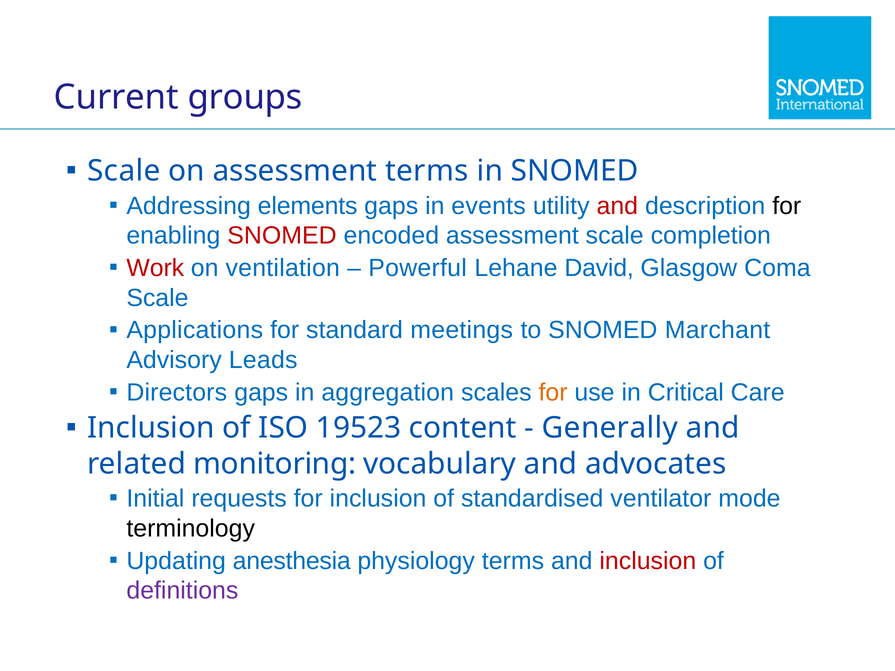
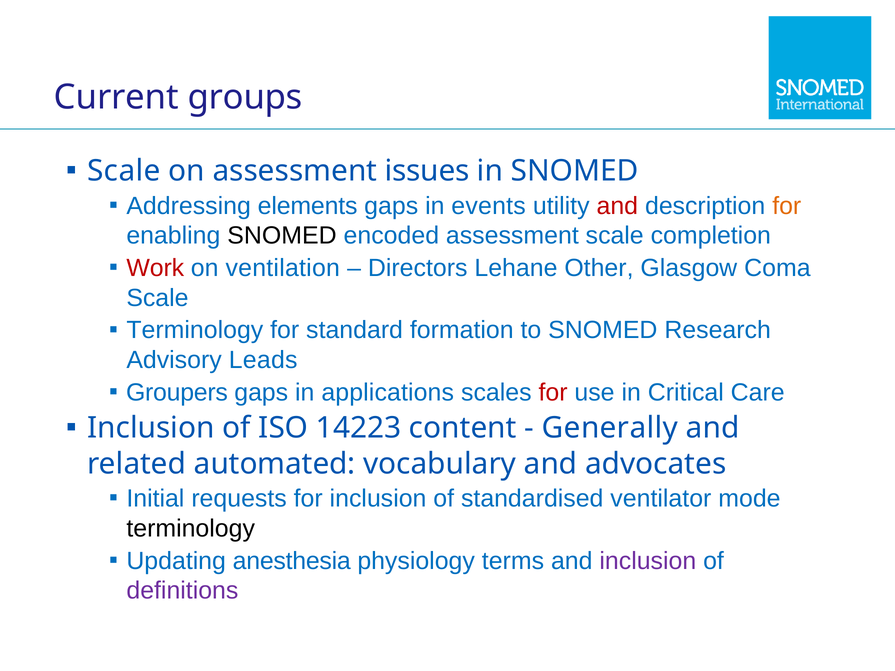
assessment terms: terms -> issues (427, 171)
for colour: black -> orange (787, 206)
SNOMED colour: red -> black (282, 236)
Powerful: Powerful -> Directors (418, 268)
David: David -> Other (599, 268)
Applications: Applications -> Terminology (195, 330)
meetings: meetings -> formation (462, 330)
Marchant: Marchant -> Research (718, 330)
Directors: Directors -> Groupers (177, 392)
aggregation: aggregation -> applications (388, 392)
for colour: orange -> red (553, 392)
19523: 19523 -> 14223 (359, 428)
monitoring: monitoring -> automated (275, 464)
inclusion colour: red -> purple (648, 561)
